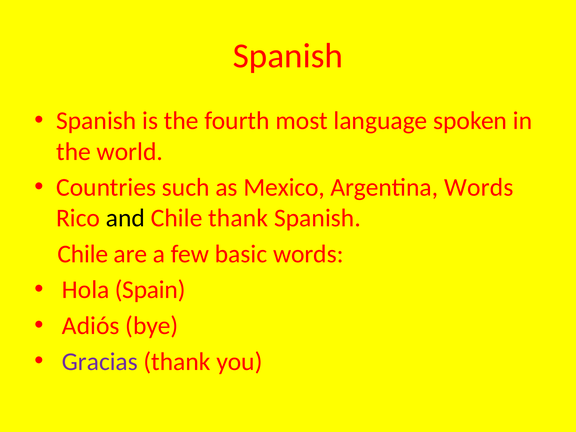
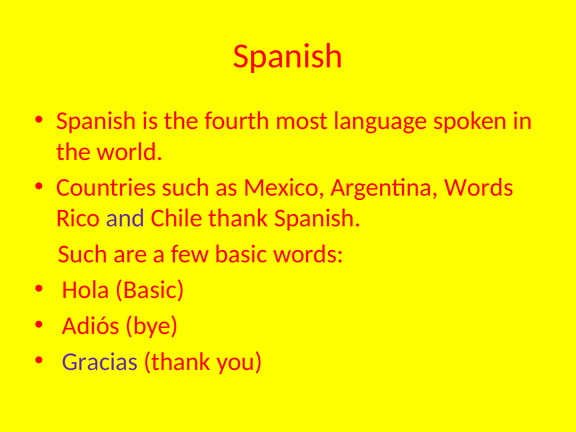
and colour: black -> purple (125, 218)
Chile: Chile -> Such (83, 254)
Hola Spain: Spain -> Basic (150, 290)
